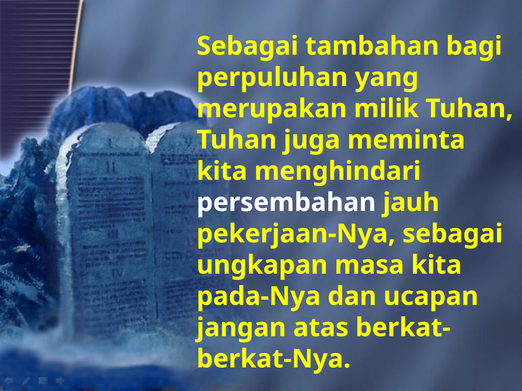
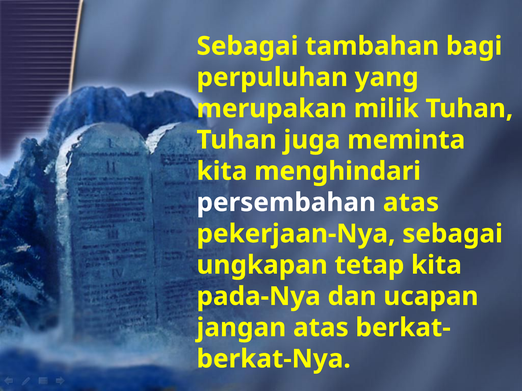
persembahan jauh: jauh -> atas (411, 203)
masa: masa -> tetap (369, 265)
